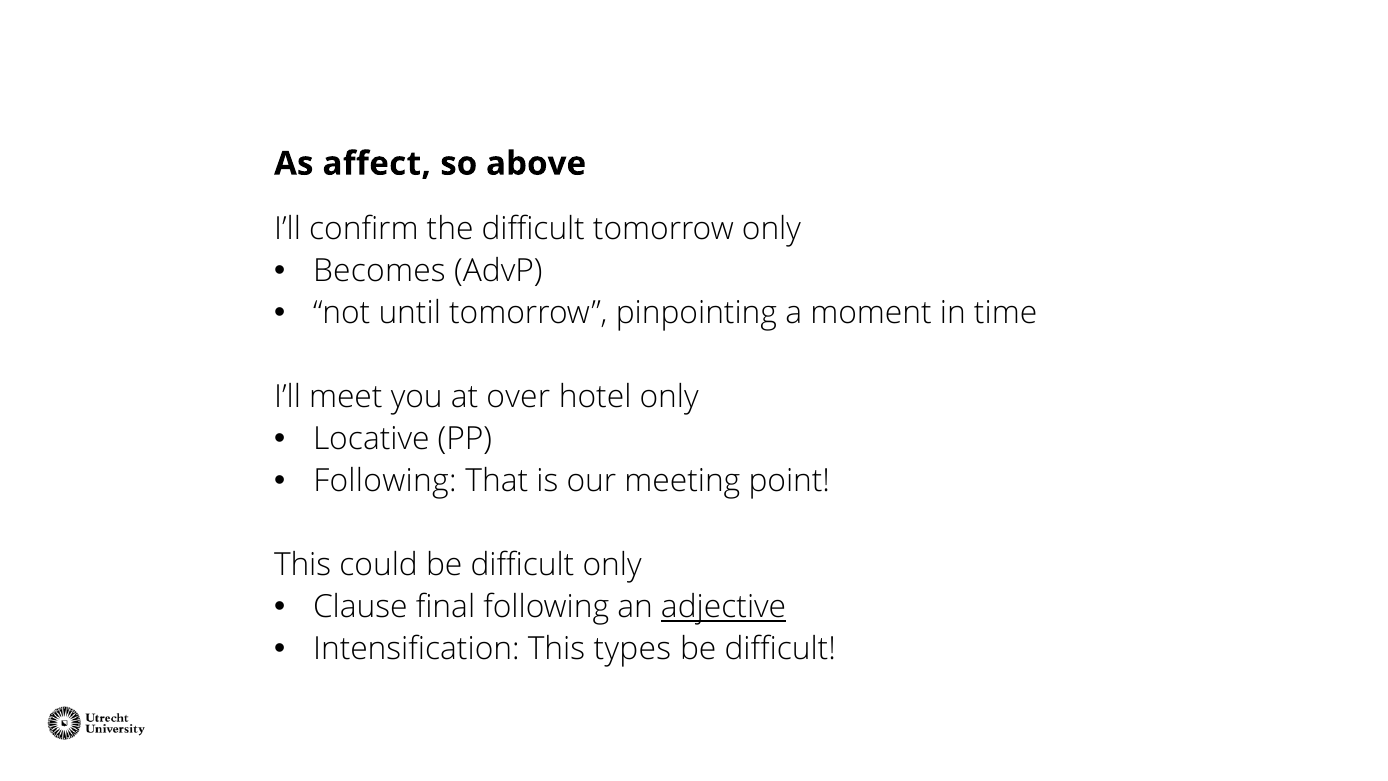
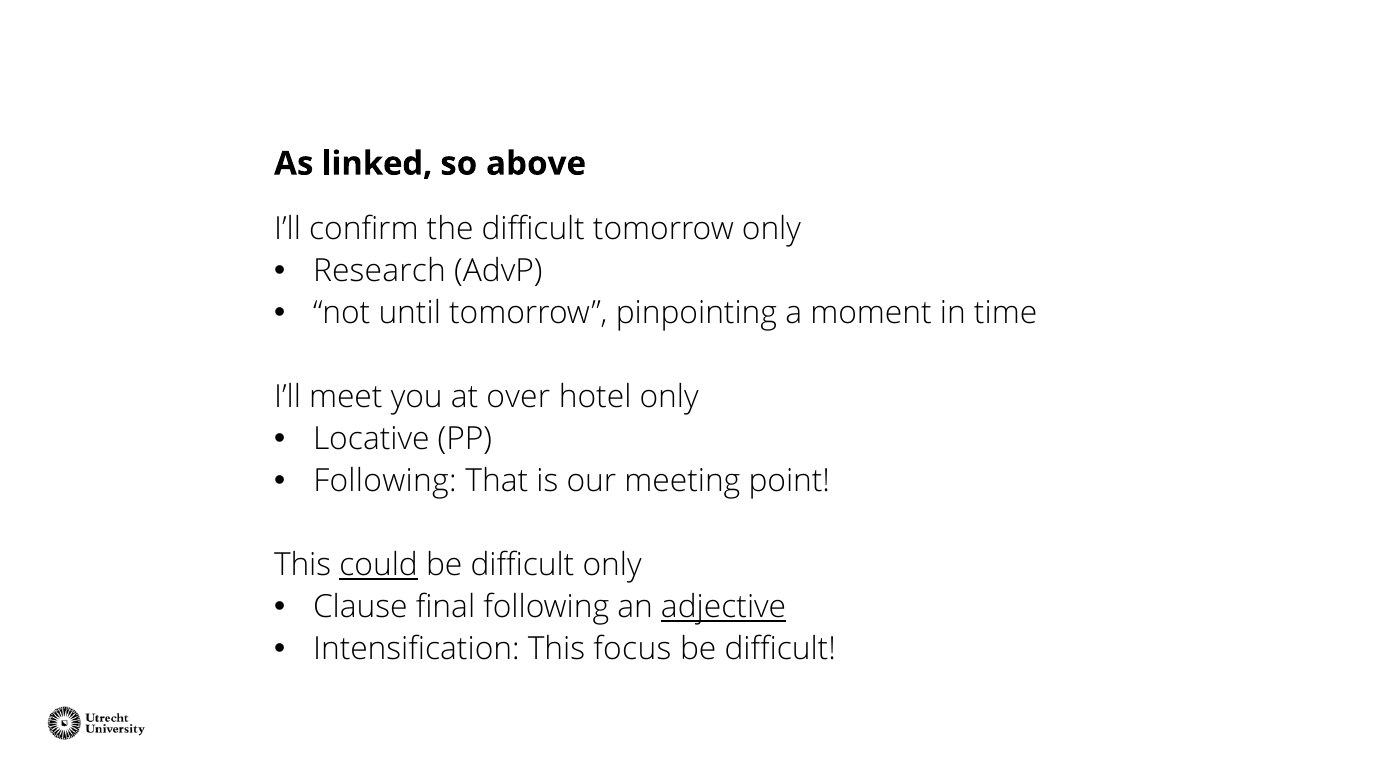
affect: affect -> linked (377, 164)
Becomes: Becomes -> Research (379, 271)
could underline: none -> present (379, 565)
types: types -> focus (632, 649)
